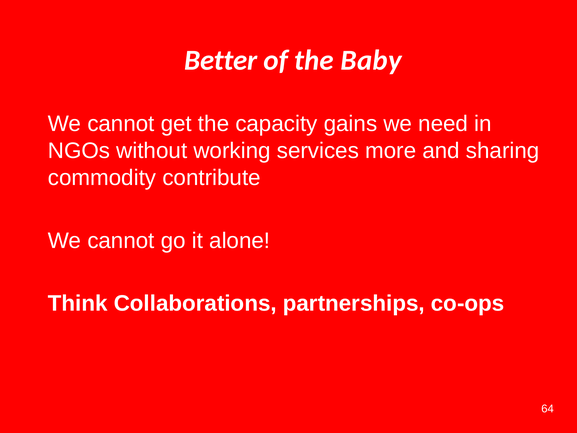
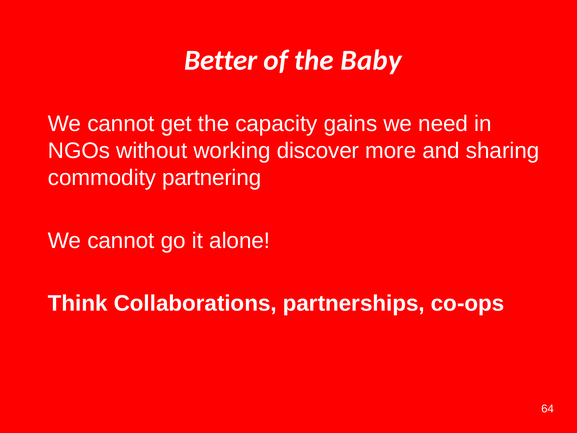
services: services -> discover (318, 151)
contribute: contribute -> partnering (212, 178)
